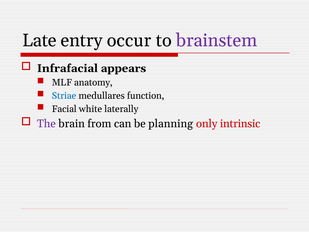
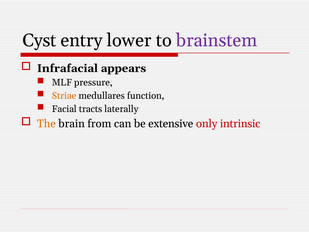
Late: Late -> Cyst (39, 40)
occur: occur -> lower (129, 40)
anatomy: anatomy -> pressure (93, 82)
Striae colour: blue -> orange (64, 96)
white: white -> tracts (91, 109)
The colour: purple -> orange (46, 123)
planning: planning -> extensive (171, 123)
